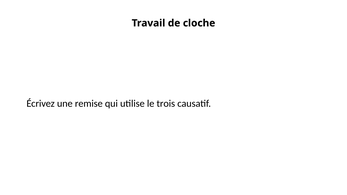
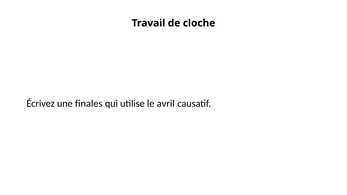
remise: remise -> finales (89, 104)
trois: trois -> avril (166, 104)
